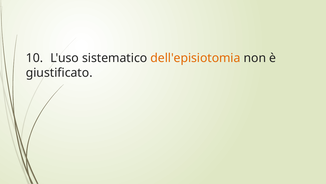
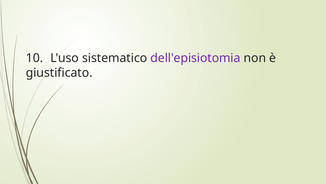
dell'episiotomia colour: orange -> purple (195, 58)
